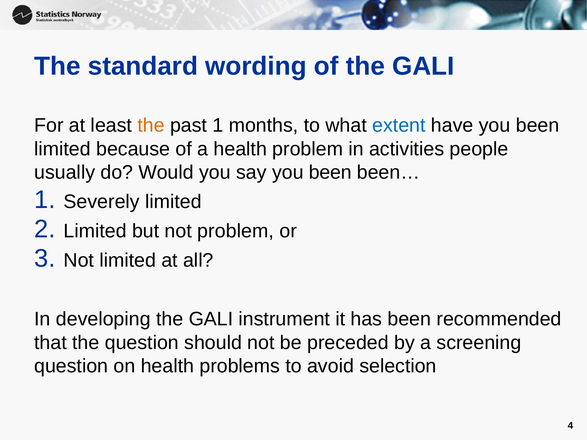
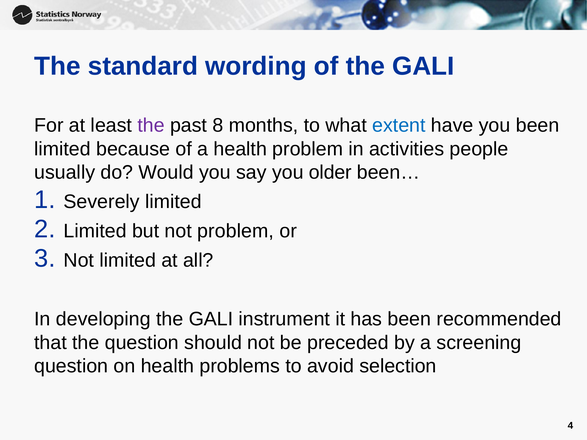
the colour: orange -> purple (151, 126)
past 1: 1 -> 8 (218, 126)
say you been: been -> older (330, 173)
